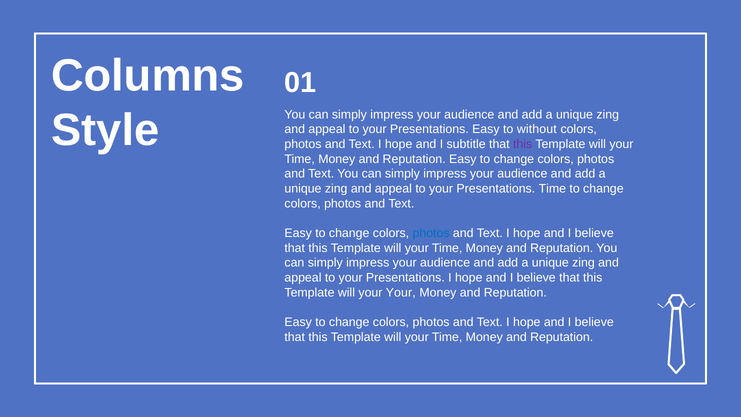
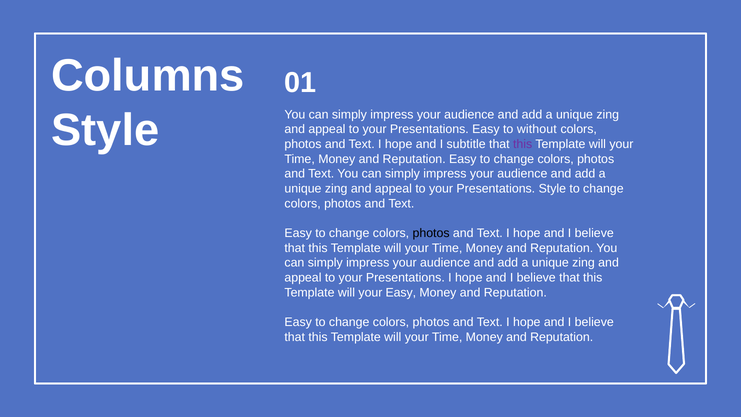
Presentations Time: Time -> Style (552, 189)
photos colour: blue -> black (431, 233)
your Your: Your -> Easy (401, 292)
